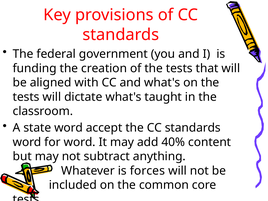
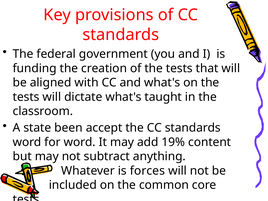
state word: word -> been (68, 128)
40%: 40% -> 19% (173, 142)
